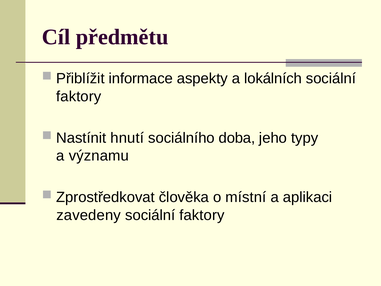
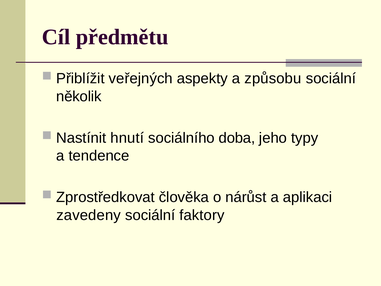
informace: informace -> veřejných (141, 79)
lokálních: lokálních -> způsobu (273, 79)
faktory: faktory -> několik (79, 96)
významu: významu -> tendence (99, 156)
místní: místní -> nárůst (246, 197)
